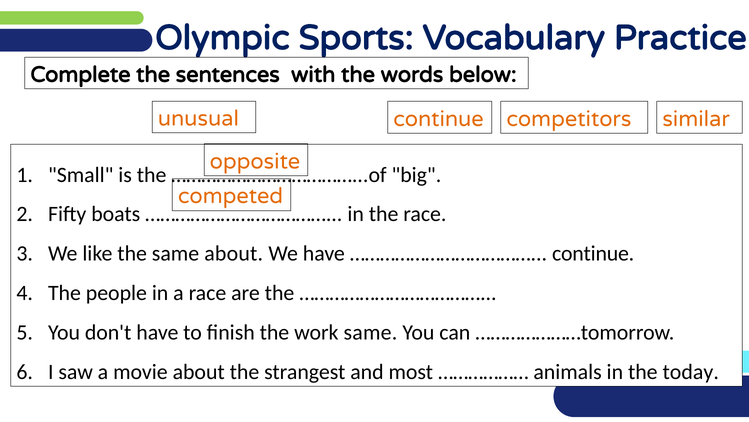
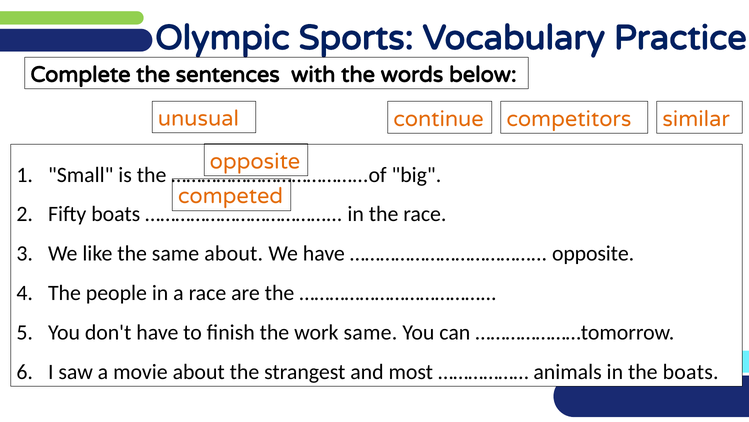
continue: continue -> opposite (593, 253)
the today: today -> boats (691, 371)
